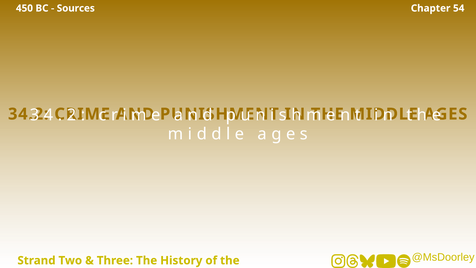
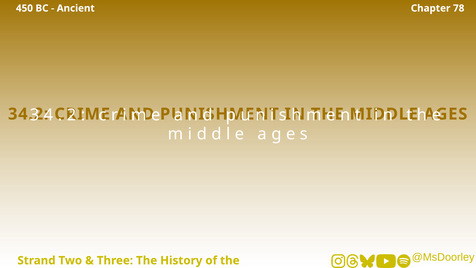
Sources: Sources -> Ancient (76, 8)
54: 54 -> 78 (459, 8)
